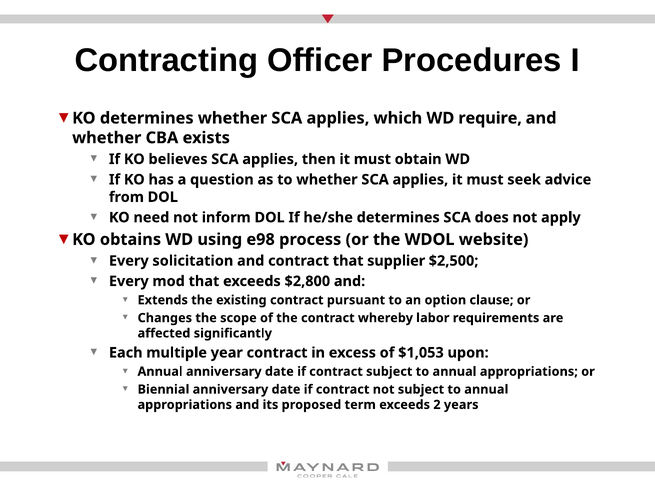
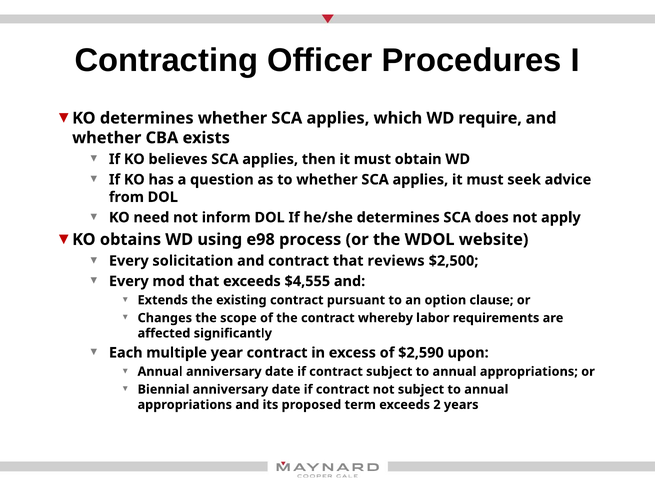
supplier: supplier -> reviews (396, 260)
$2,800: $2,800 -> $4,555 (307, 281)
$1,053: $1,053 -> $2,590 (421, 352)
